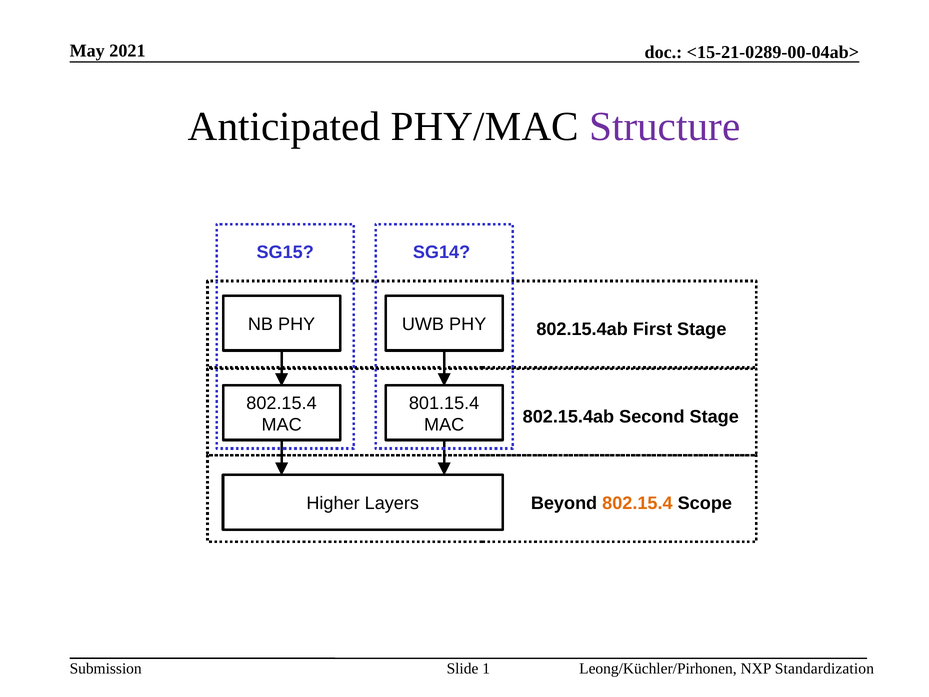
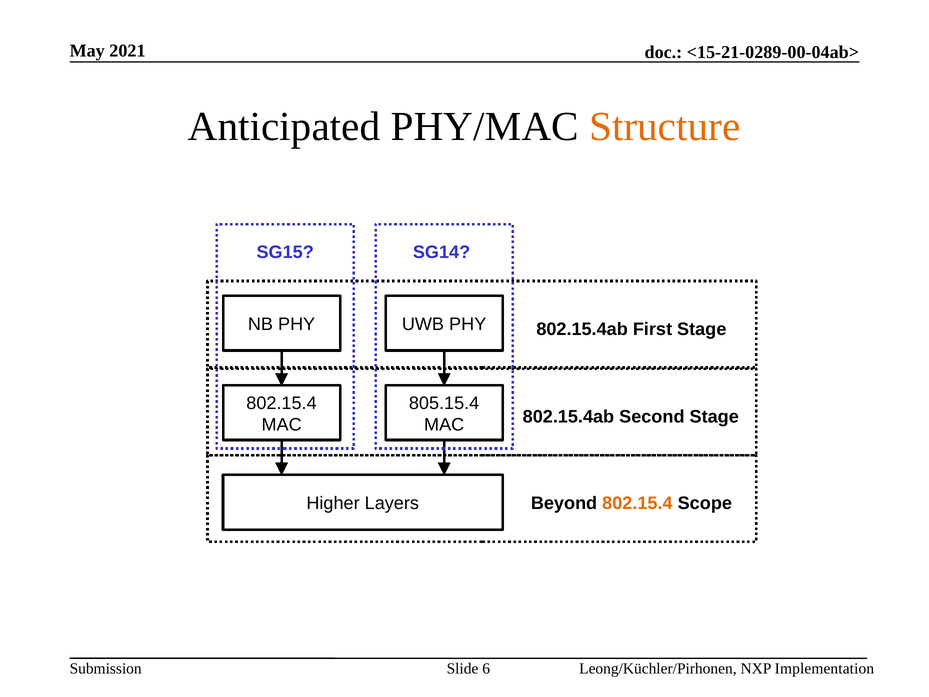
Structure colour: purple -> orange (665, 127)
801.15.4: 801.15.4 -> 805.15.4 (444, 403)
1: 1 -> 6 (486, 668)
Standardization: Standardization -> Implementation (824, 668)
